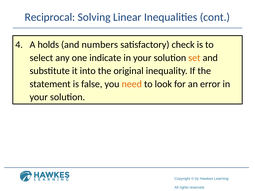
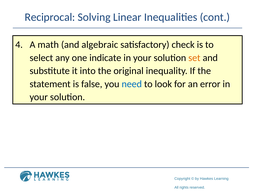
holds: holds -> math (48, 45)
numbers: numbers -> algebraic (100, 45)
need colour: orange -> blue (132, 84)
